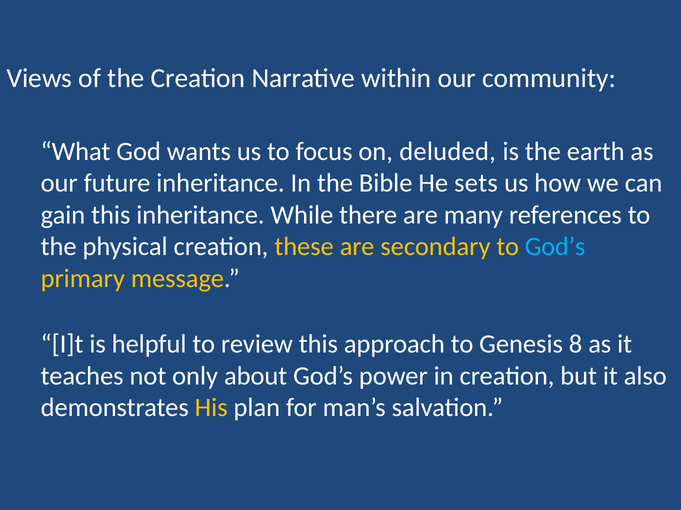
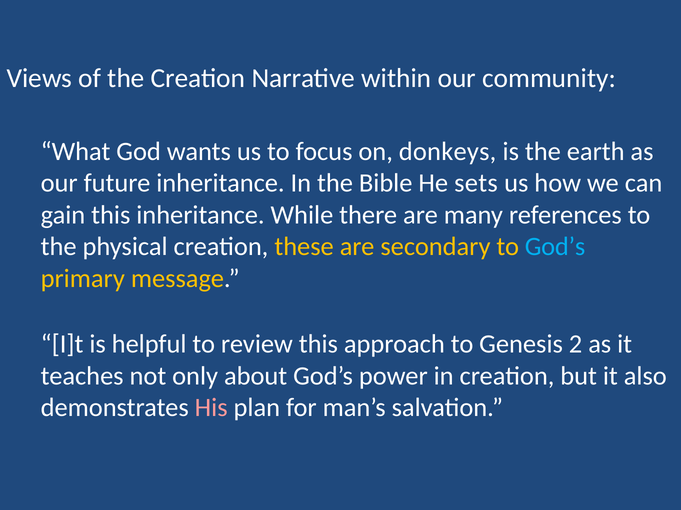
deluded: deluded -> donkeys (448, 152)
8: 8 -> 2 (576, 345)
His colour: yellow -> pink (211, 408)
